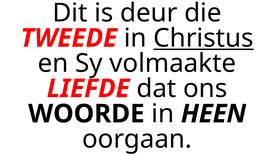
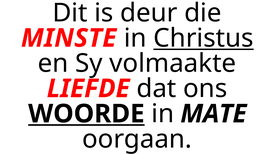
TWEEDE: TWEEDE -> MINSTE (69, 38)
WOORDE underline: none -> present (86, 114)
HEEN: HEEN -> MATE (214, 114)
